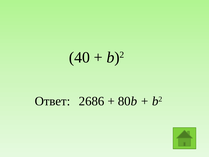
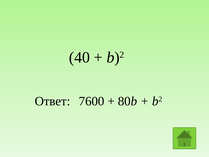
2686: 2686 -> 7600 (92, 101)
